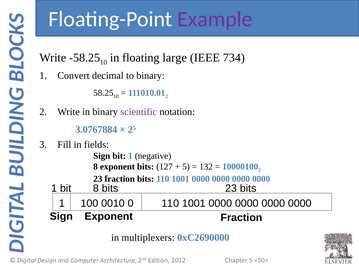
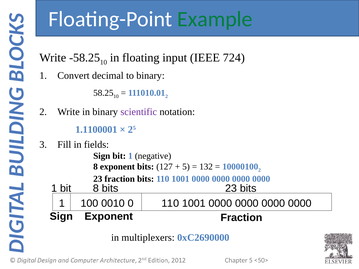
Example colour: purple -> green (215, 19)
large: large -> input (175, 58)
734: 734 -> 724 (234, 58)
3.0767884: 3.0767884 -> 1.1100001 (96, 130)
